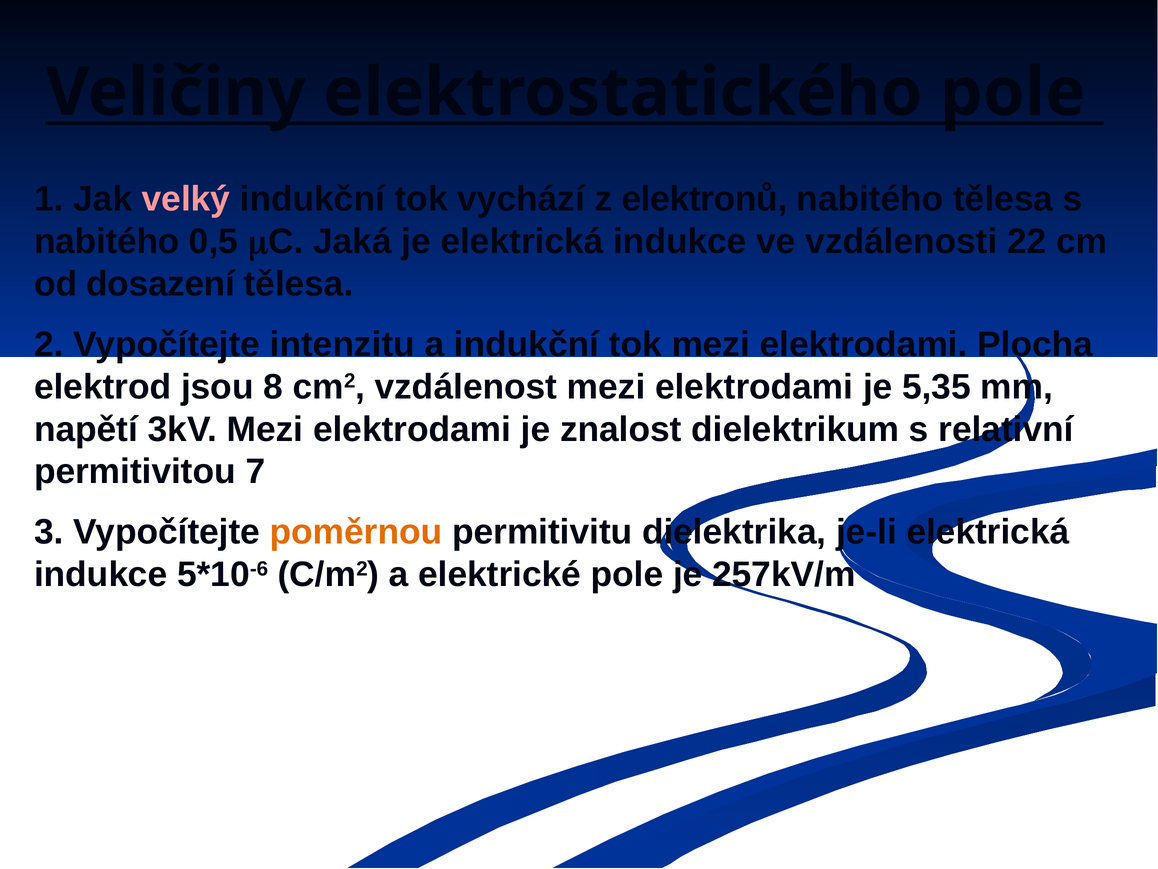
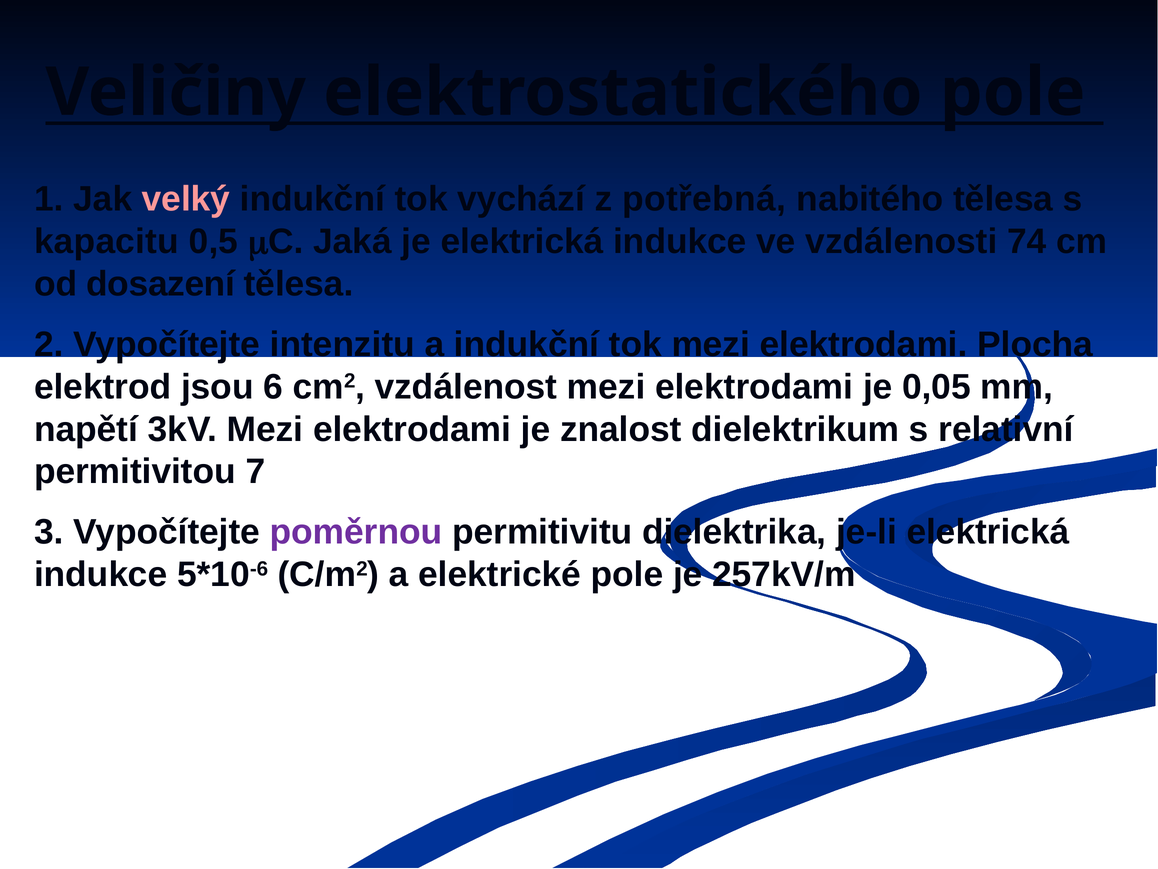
elektronů: elektronů -> potřebná (704, 199)
nabitého: nabitého -> kapacitu (107, 242)
22: 22 -> 74 (1027, 242)
8: 8 -> 6 (273, 387)
5,35: 5,35 -> 0,05 (936, 387)
poměrnou colour: orange -> purple (356, 532)
